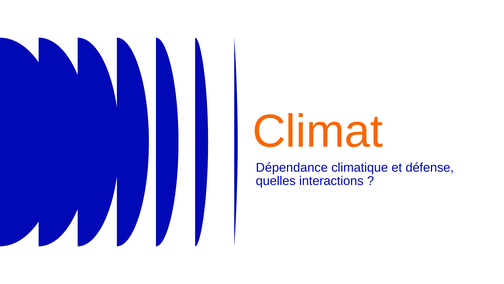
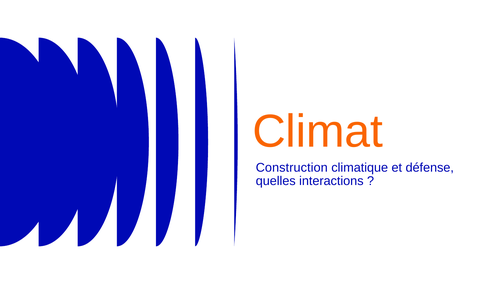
Dépendance: Dépendance -> Construction (292, 167)
